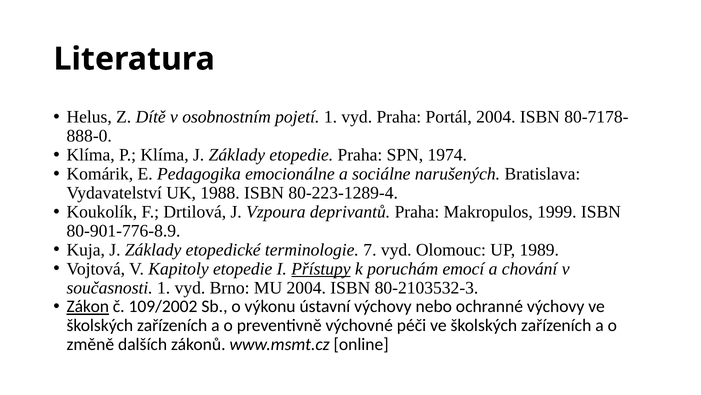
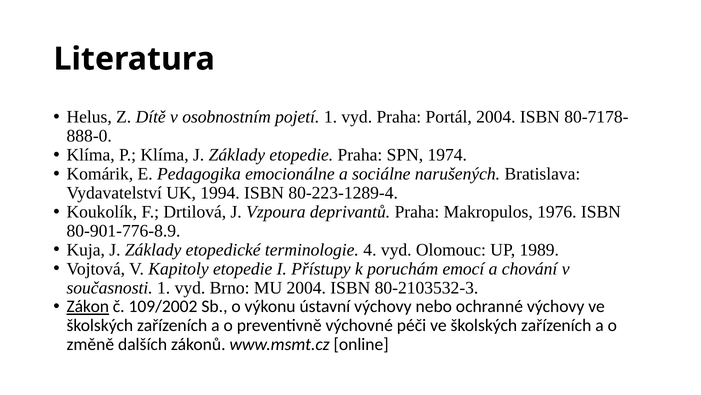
1988: 1988 -> 1994 (220, 193)
1999: 1999 -> 1976 (557, 212)
7: 7 -> 4 (370, 249)
Přístupy underline: present -> none (321, 268)
